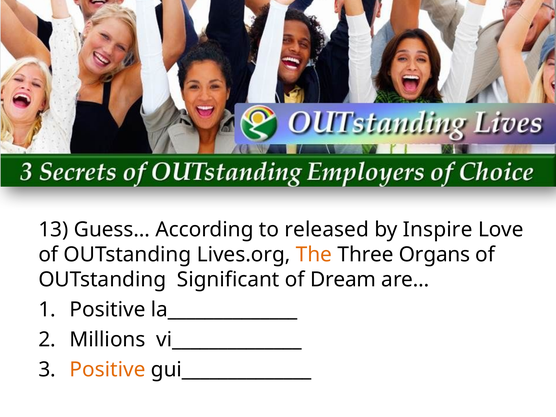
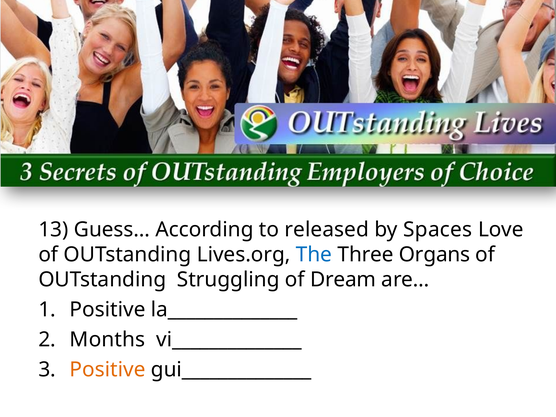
Inspire: Inspire -> Spaces (438, 230)
The colour: orange -> blue (314, 255)
Significant: Significant -> Struggling (228, 280)
Millions: Millions -> Months (107, 340)
